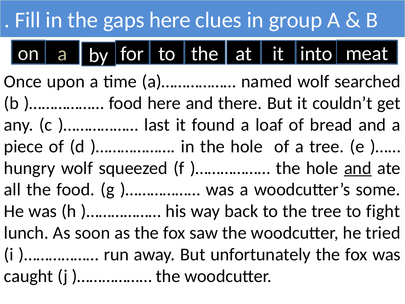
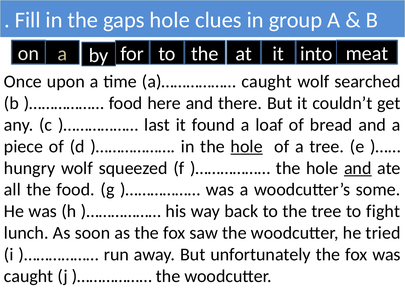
gaps here: here -> hole (170, 20)
a)……………… named: named -> caught (267, 82)
hole underline: none -> present (247, 146)
